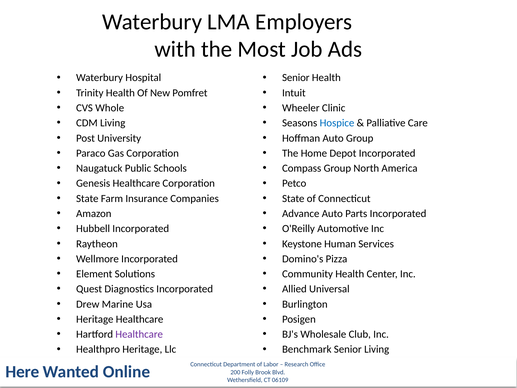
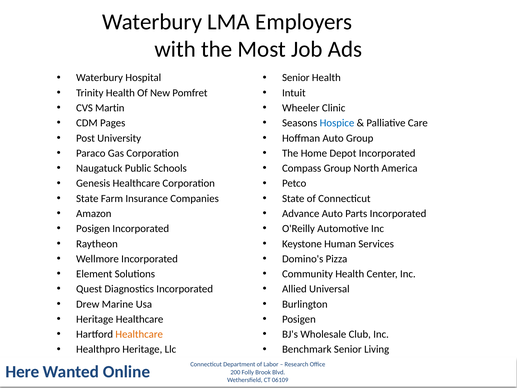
Whole: Whole -> Martin (110, 108)
CDM Living: Living -> Pages (113, 123)
Hubbell: Hubbell -> Posigen (93, 229)
Healthcare colour: purple -> orange (139, 334)
